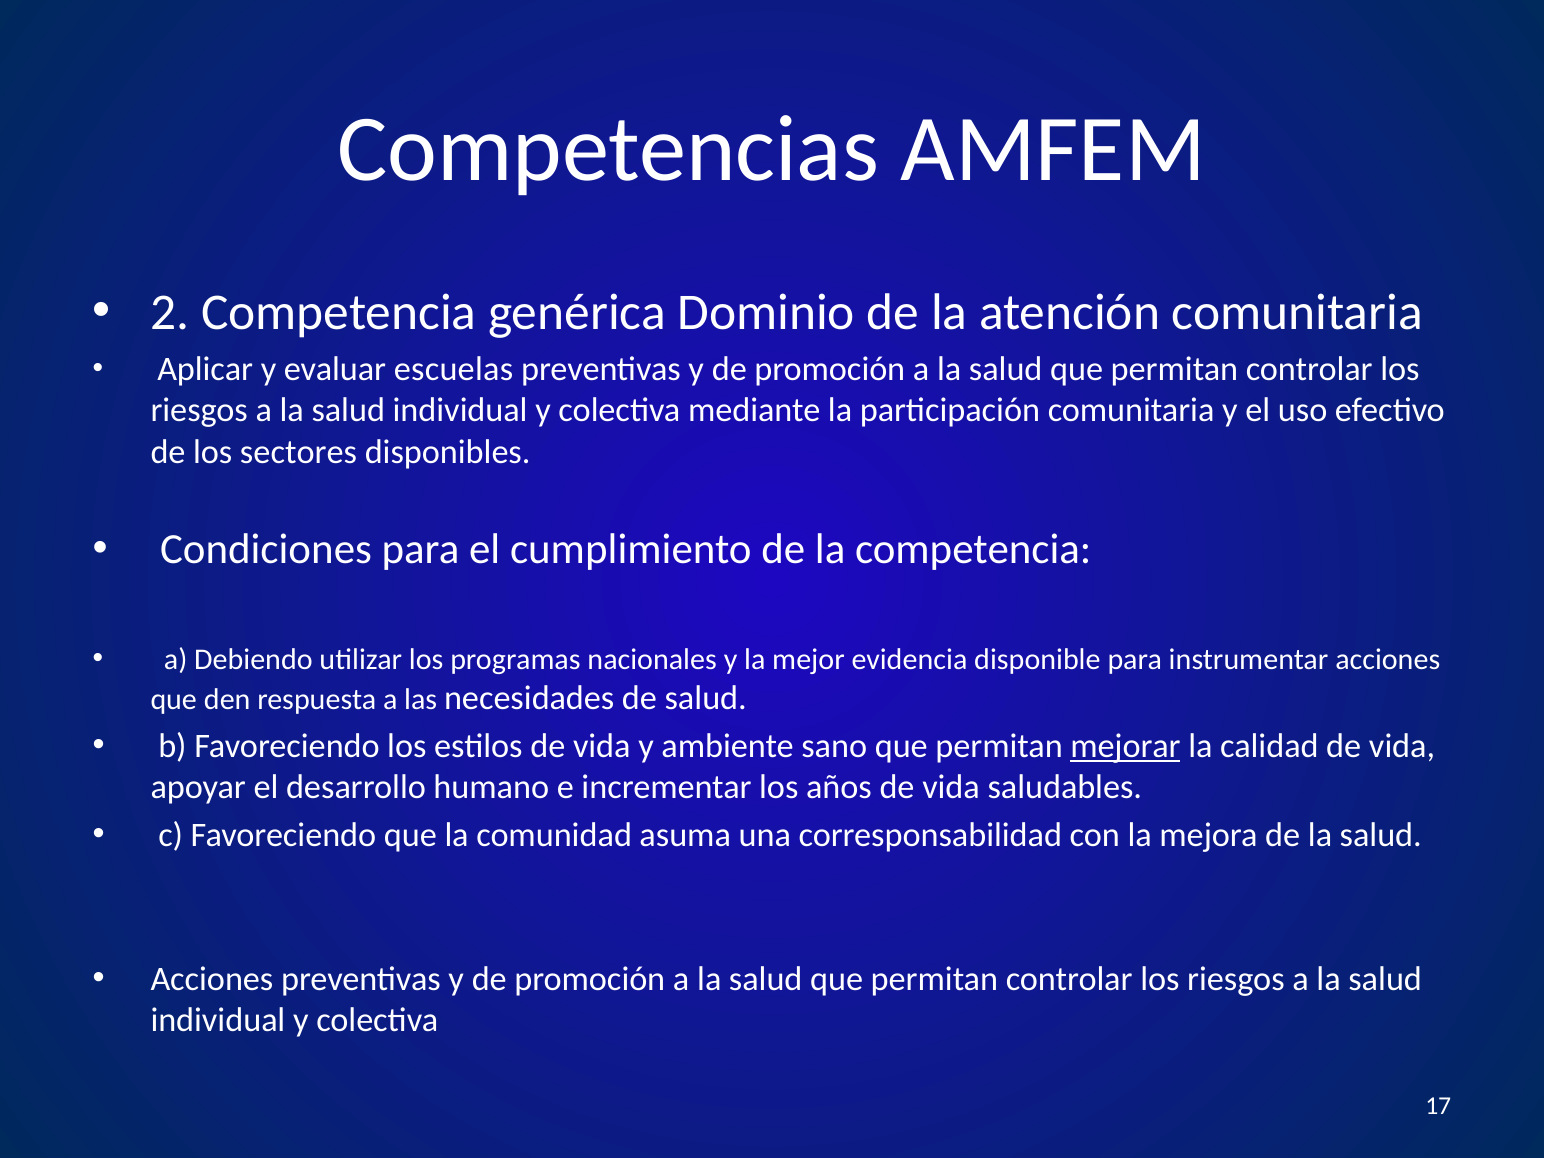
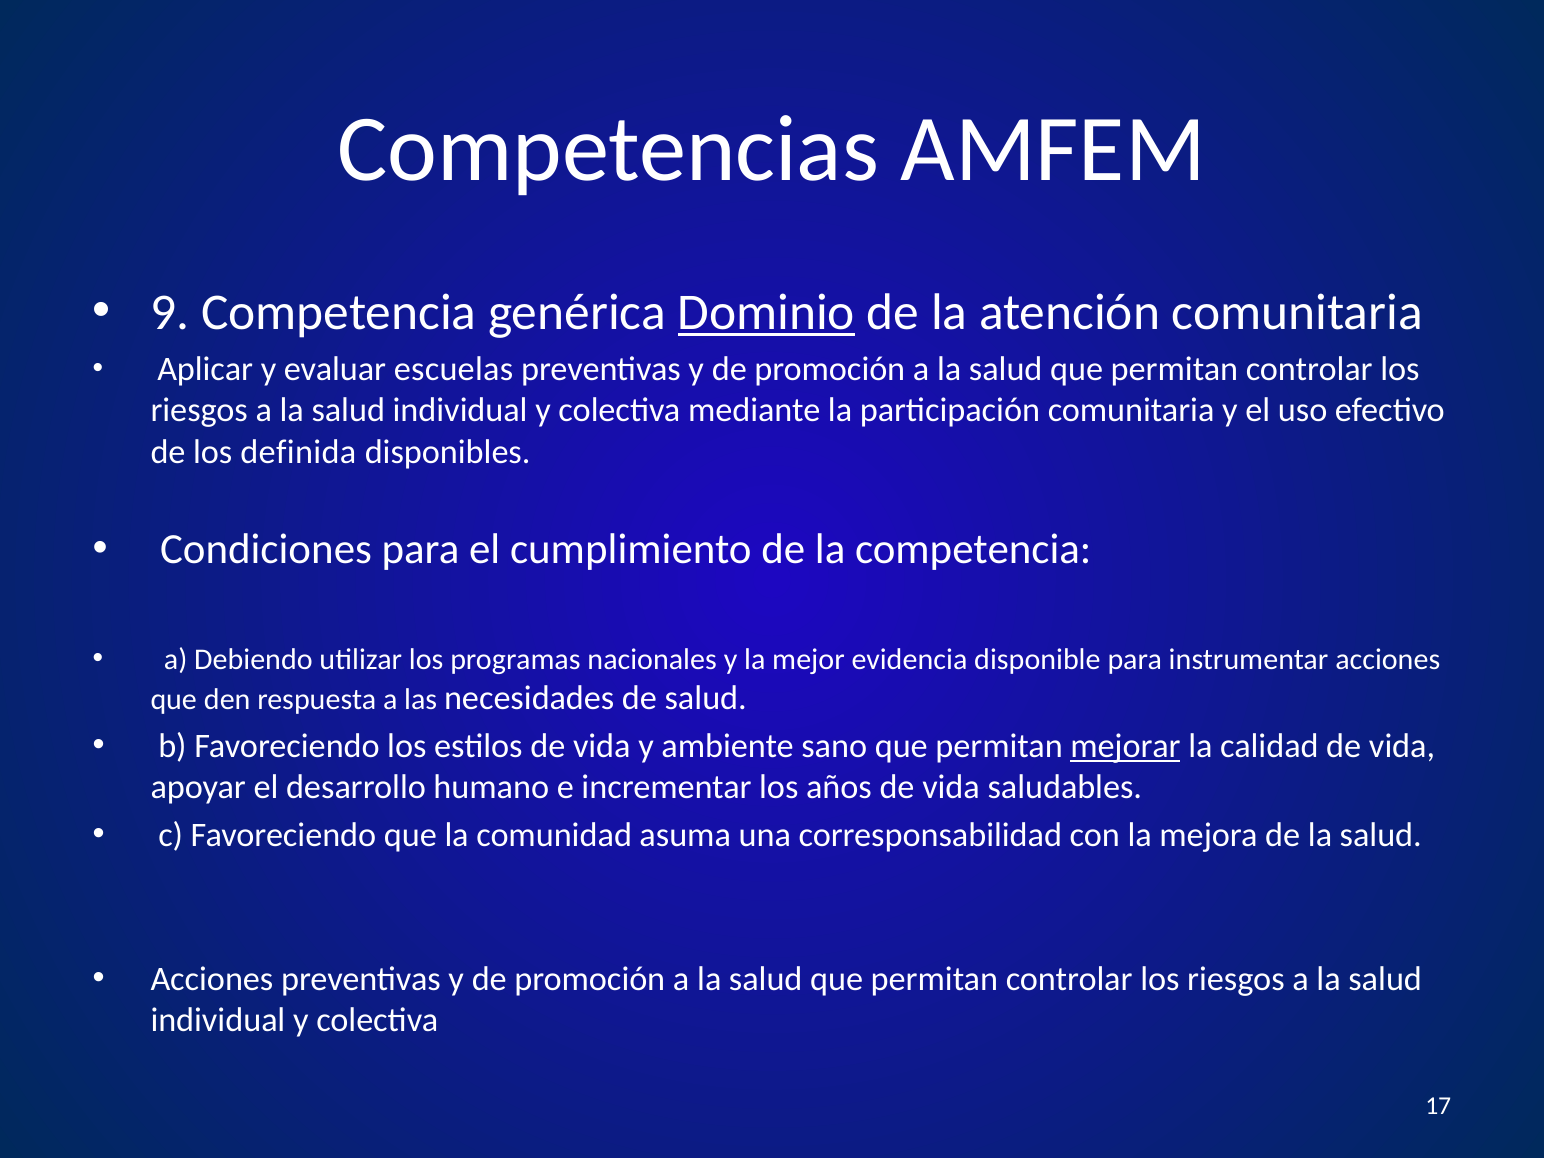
2: 2 -> 9 (170, 312)
Dominio underline: none -> present (766, 312)
sectores: sectores -> definida (298, 452)
